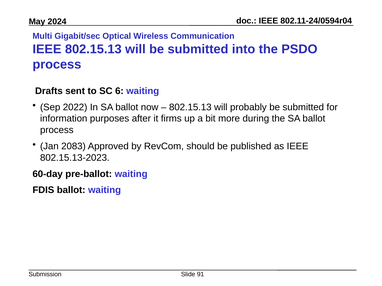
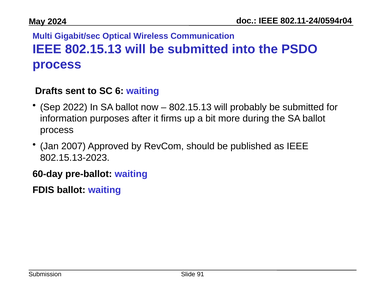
2083: 2083 -> 2007 (74, 146)
